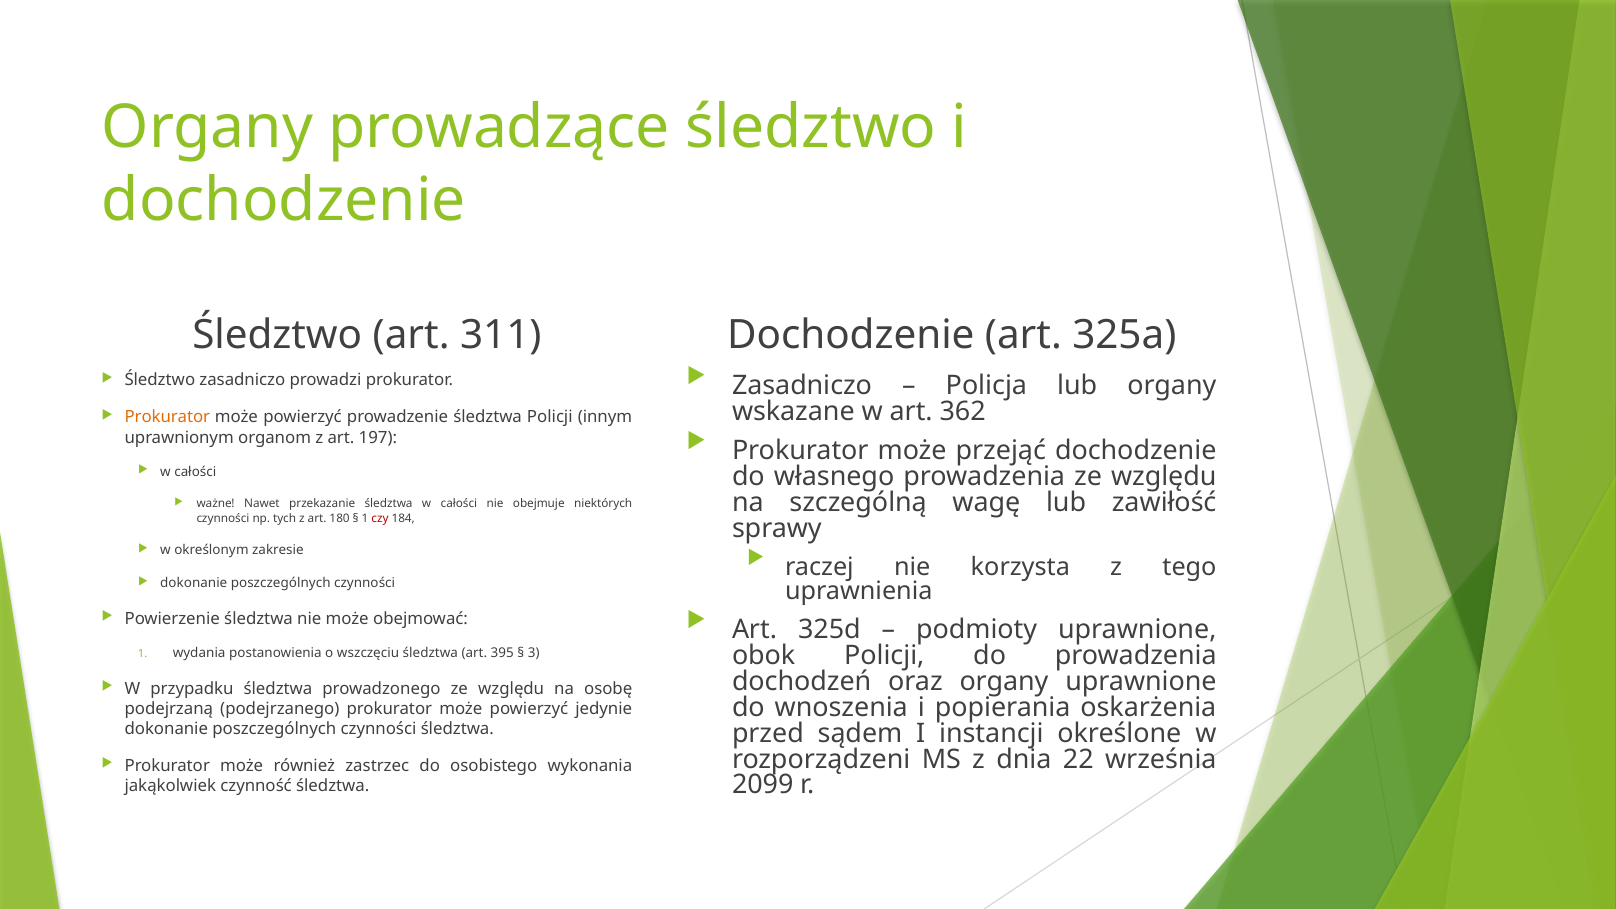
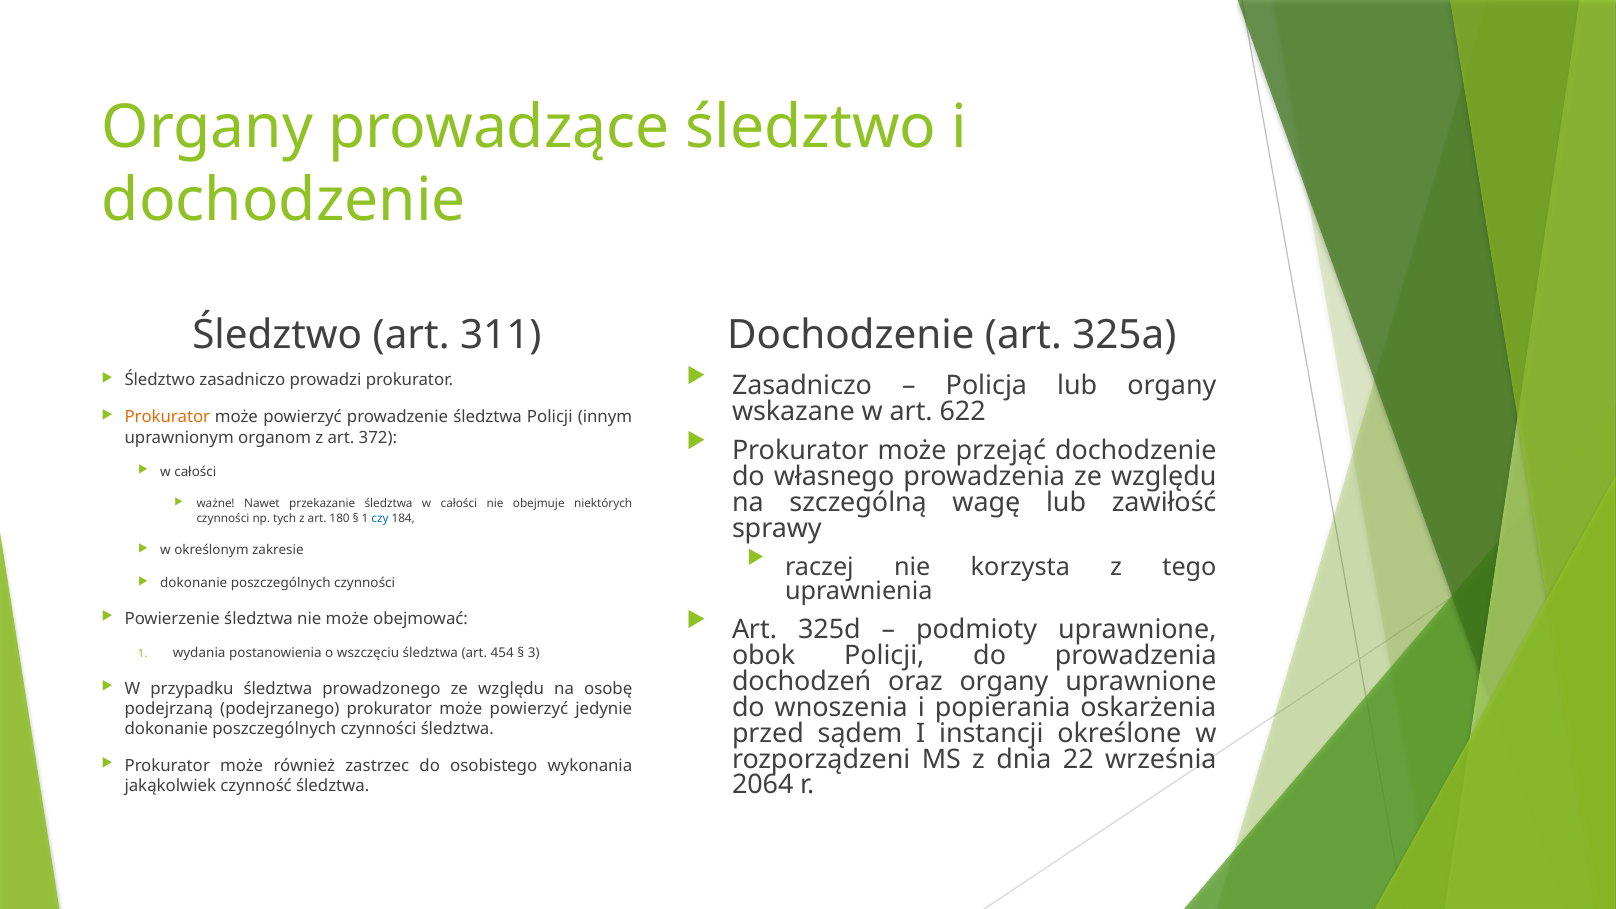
362: 362 -> 622 (963, 412)
197: 197 -> 372 (378, 437)
czy colour: red -> blue (380, 518)
395: 395 -> 454 (502, 653)
2099: 2099 -> 2064 (763, 785)
